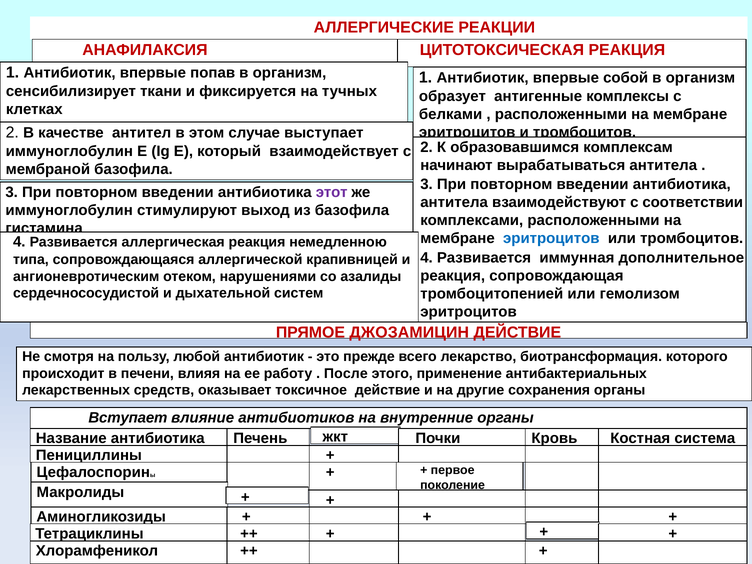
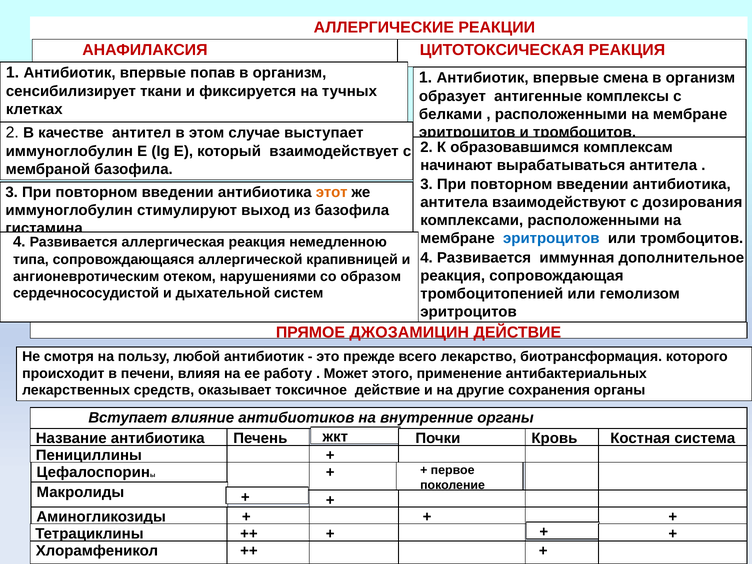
собой: собой -> смена (626, 78)
этот colour: purple -> orange (332, 192)
соответствии: соответствии -> дозирования (693, 202)
азалиды: азалиды -> образом (371, 276)
После: После -> Может (346, 373)
